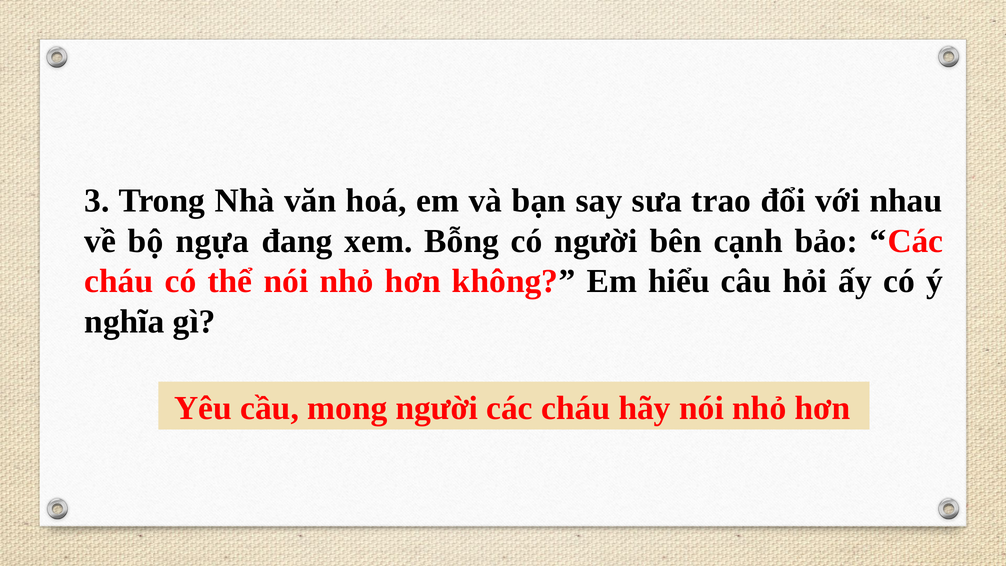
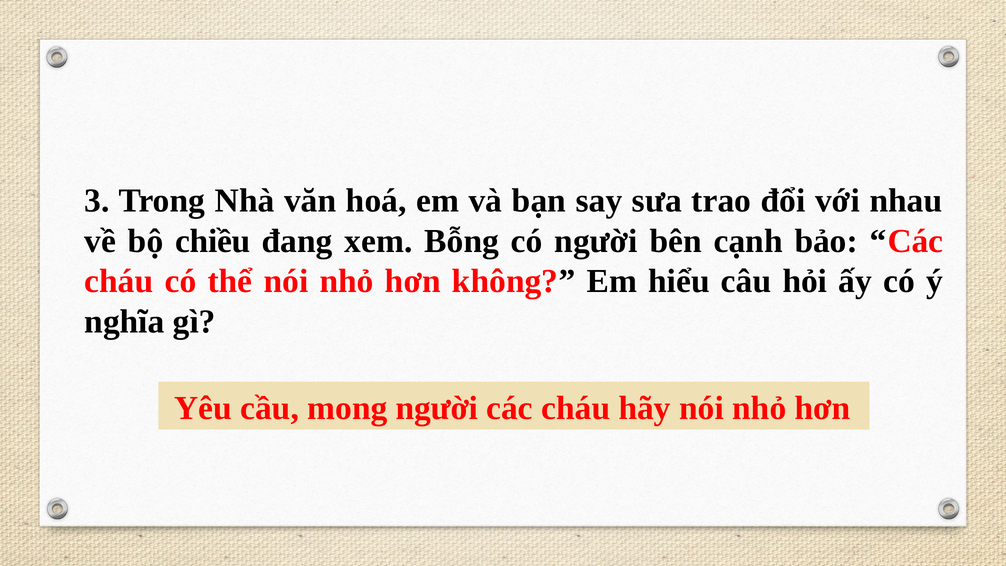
ngựa: ngựa -> chiều (213, 241)
